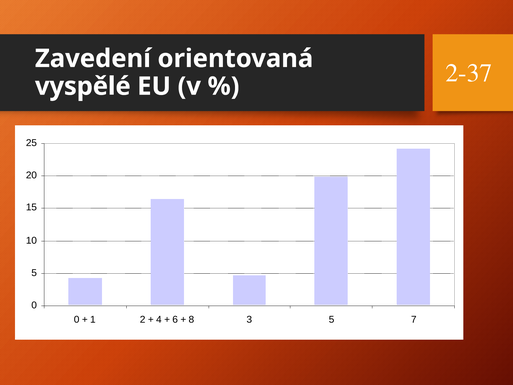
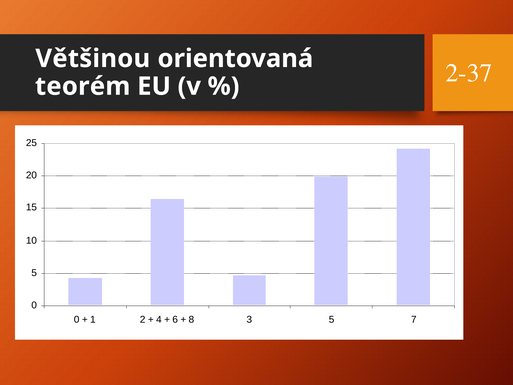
Zavedení: Zavedení -> Většinou (93, 59)
vyspělé: vyspělé -> teorém (83, 86)
